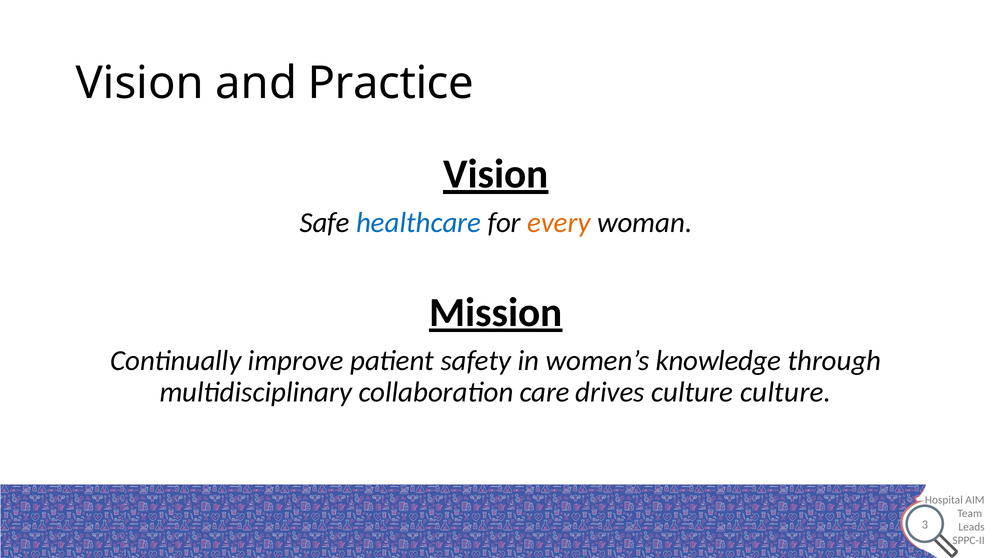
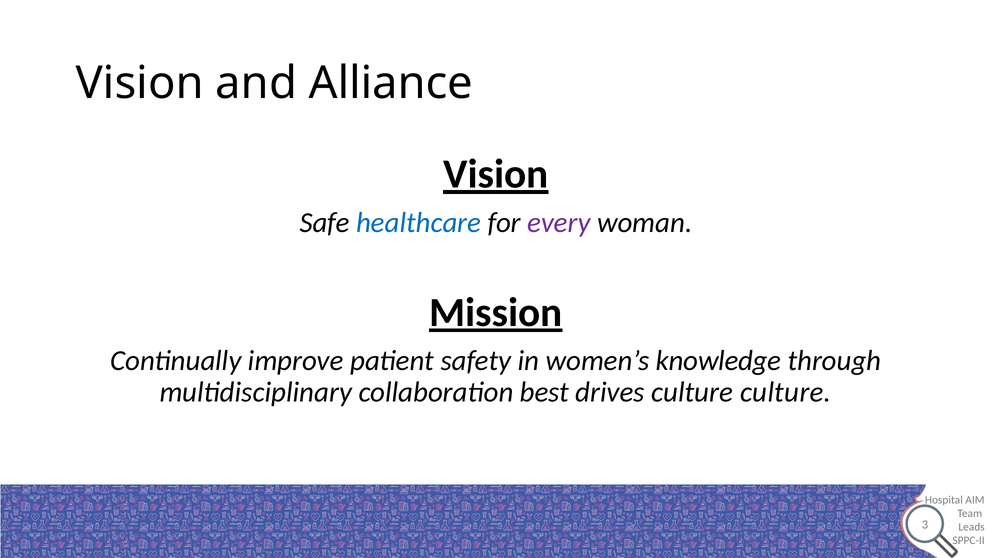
Practice: Practice -> Alliance (391, 83)
every colour: orange -> purple (559, 223)
care: care -> best (545, 392)
